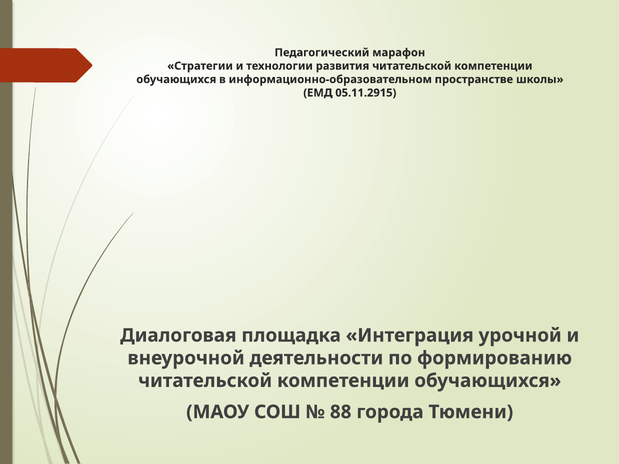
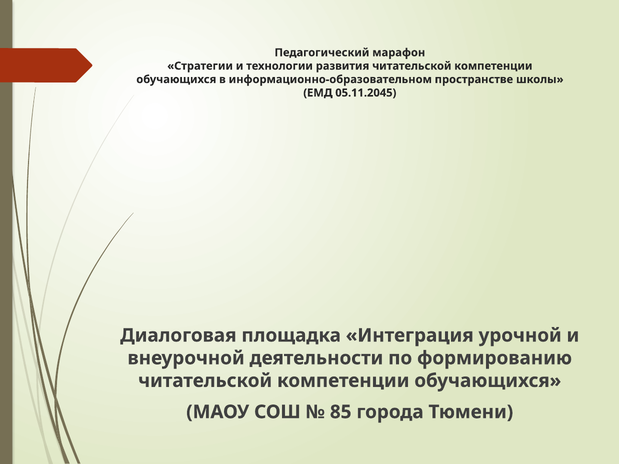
05.11.2915: 05.11.2915 -> 05.11.2045 (366, 93)
88: 88 -> 85 (341, 412)
